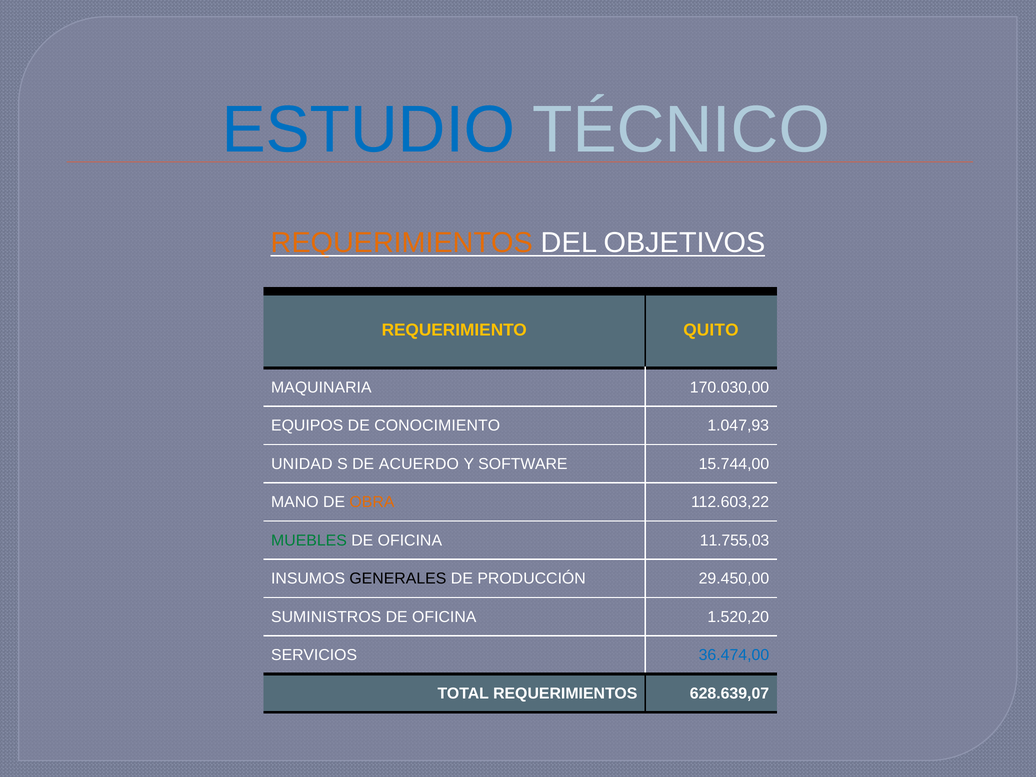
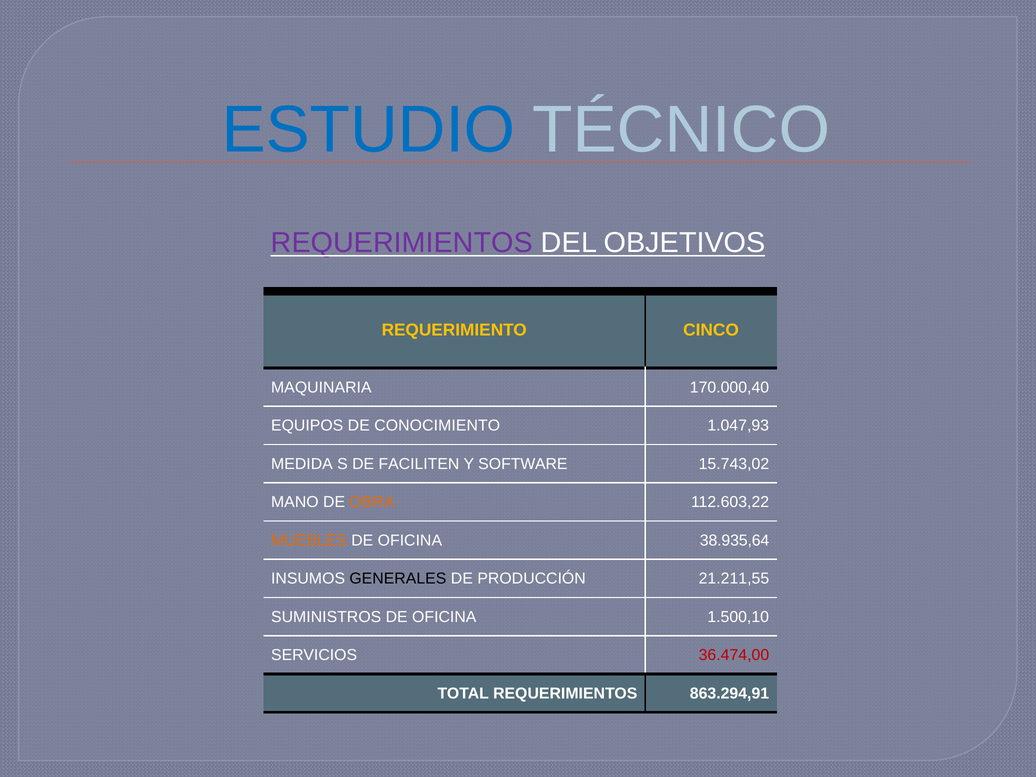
REQUERIMIENTOS colour: orange -> purple (402, 243)
QUITO: QUITO -> CINCO (711, 330)
170.030,00: 170.030,00 -> 170.000,40 (729, 387)
UNIDAD: UNIDAD -> MEDIDA (302, 464)
ACUERDO: ACUERDO -> FACILITEN (419, 464)
15.744,00: 15.744,00 -> 15.743,02 (734, 464)
MUEBLES colour: green -> orange (309, 540)
11.755,03: 11.755,03 -> 38.935,64 (735, 540)
29.450,00: 29.450,00 -> 21.211,55 (734, 579)
1.520,20: 1.520,20 -> 1.500,10 (738, 617)
36.474,00 colour: blue -> red (734, 655)
628.639,07: 628.639,07 -> 863.294,91 (729, 693)
